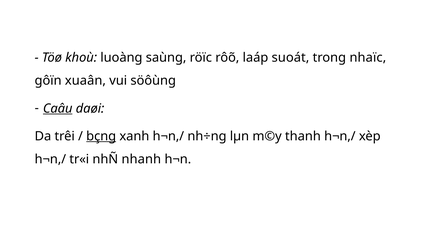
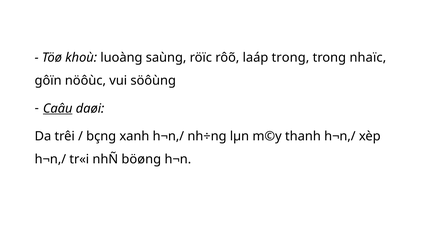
laáp suoát: suoát -> trong (290, 58)
xuaân: xuaân -> nöôùc (85, 81)
bçng underline: present -> none (101, 136)
nhanh: nhanh -> böøng (141, 159)
